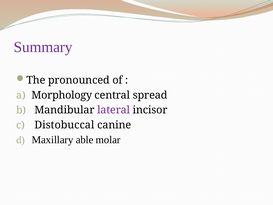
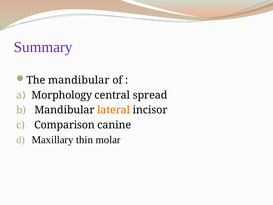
The pronounced: pronounced -> mandibular (79, 80)
lateral colour: purple -> orange (114, 110)
Distobuccal: Distobuccal -> Comparison (65, 125)
able: able -> thin (85, 140)
